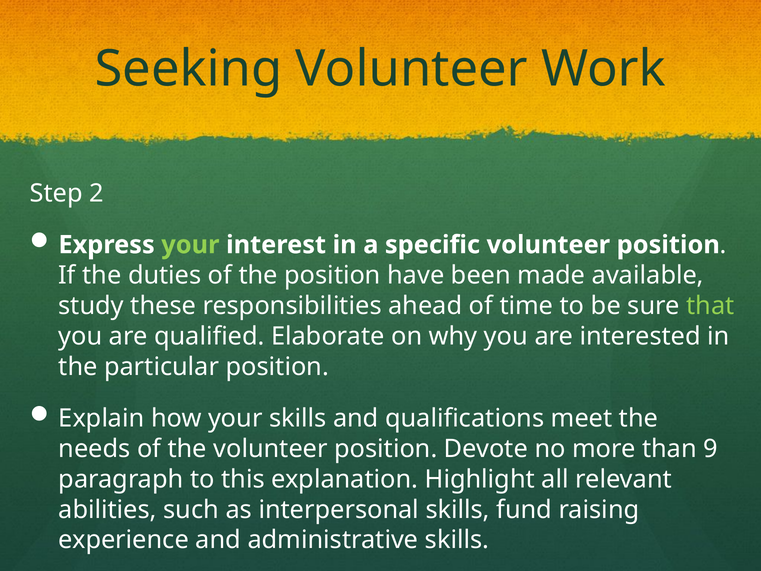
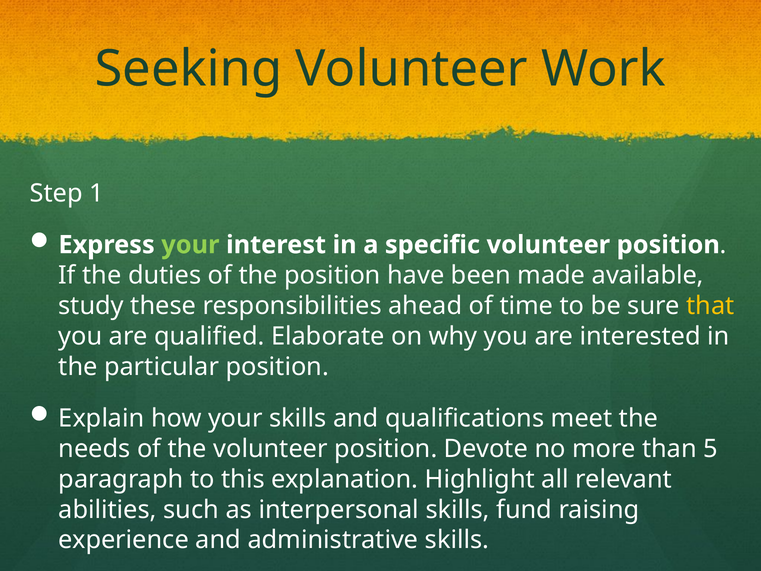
2: 2 -> 1 (97, 193)
that colour: light green -> yellow (710, 306)
9: 9 -> 5 (711, 449)
